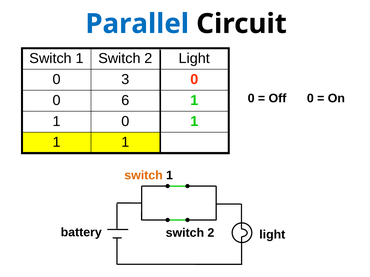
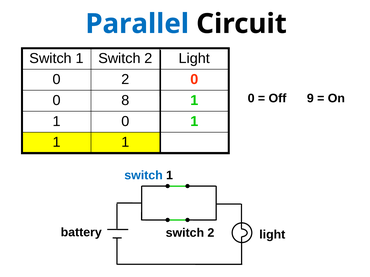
0 3: 3 -> 2 (125, 80)
Off 0: 0 -> 9 (310, 98)
6: 6 -> 8 (125, 101)
switch colour: orange -> blue (144, 176)
